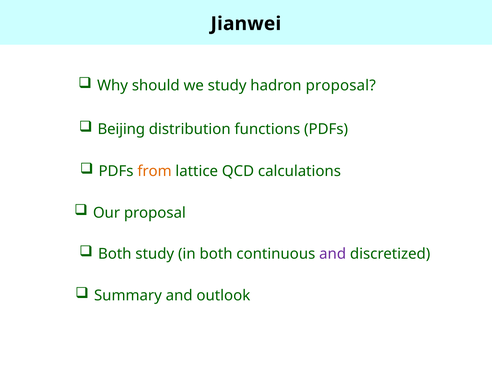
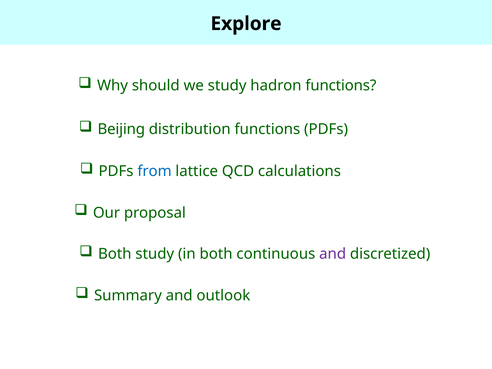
Jianwei: Jianwei -> Explore (246, 24)
hadron proposal: proposal -> functions (341, 86)
from colour: orange -> blue (155, 171)
